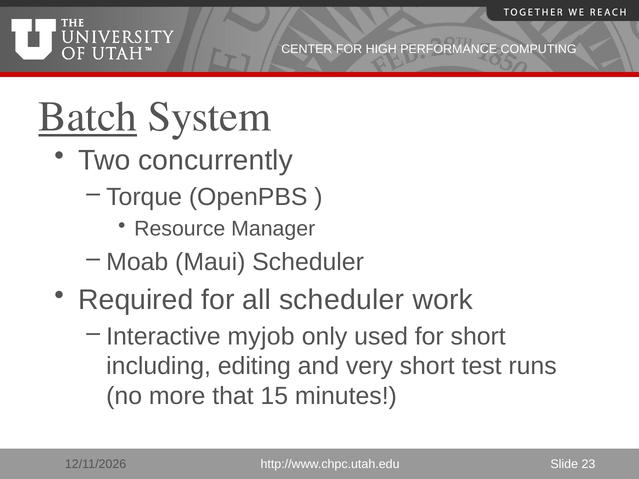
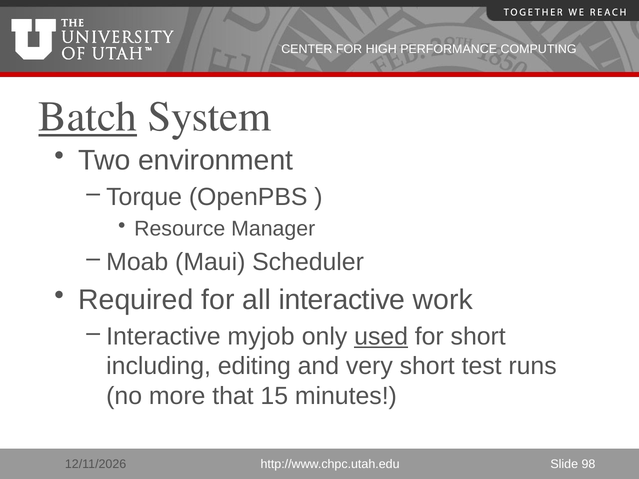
concurrently: concurrently -> environment (216, 161)
all scheduler: scheduler -> interactive (342, 300)
used underline: none -> present (381, 337)
23: 23 -> 98 (588, 464)
